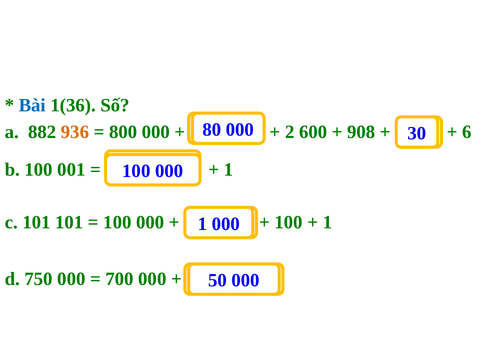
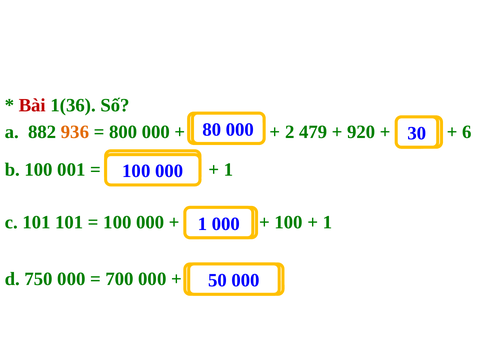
Bài colour: blue -> red (32, 105)
600: 600 -> 479 (313, 132)
908: 908 -> 920 (361, 132)
